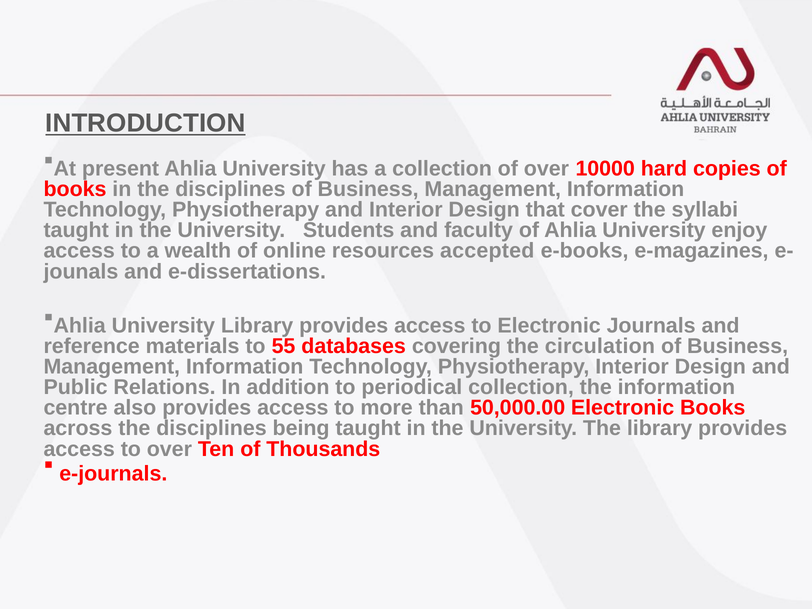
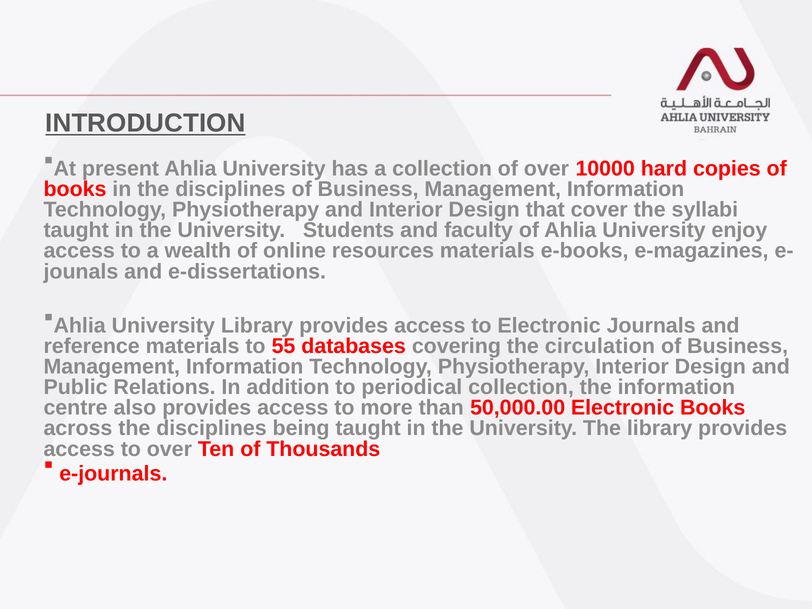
resources accepted: accepted -> materials (487, 251)
